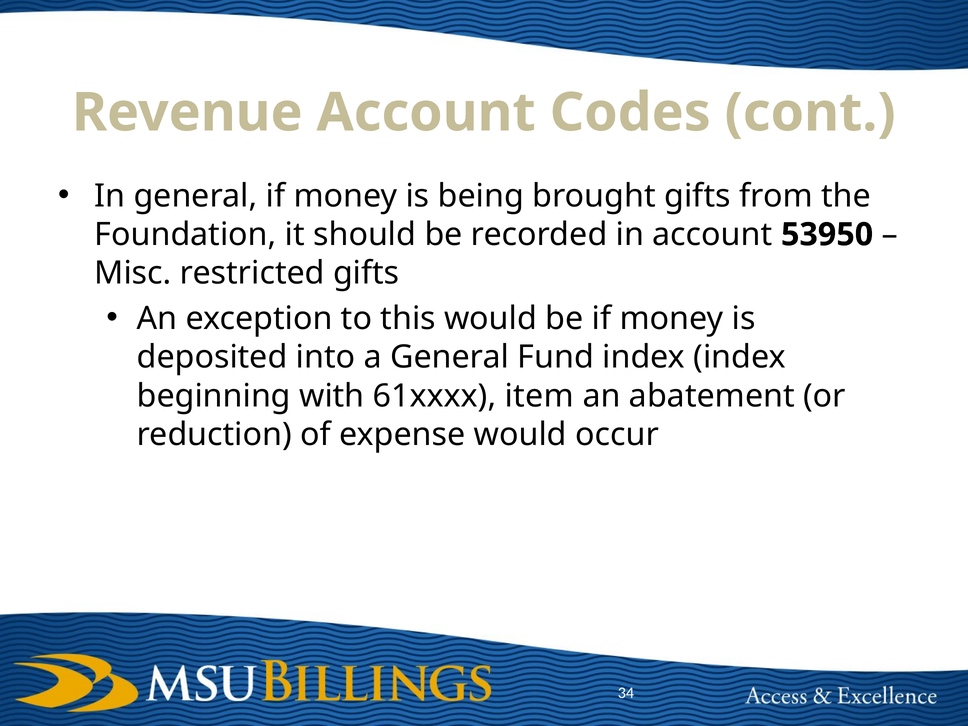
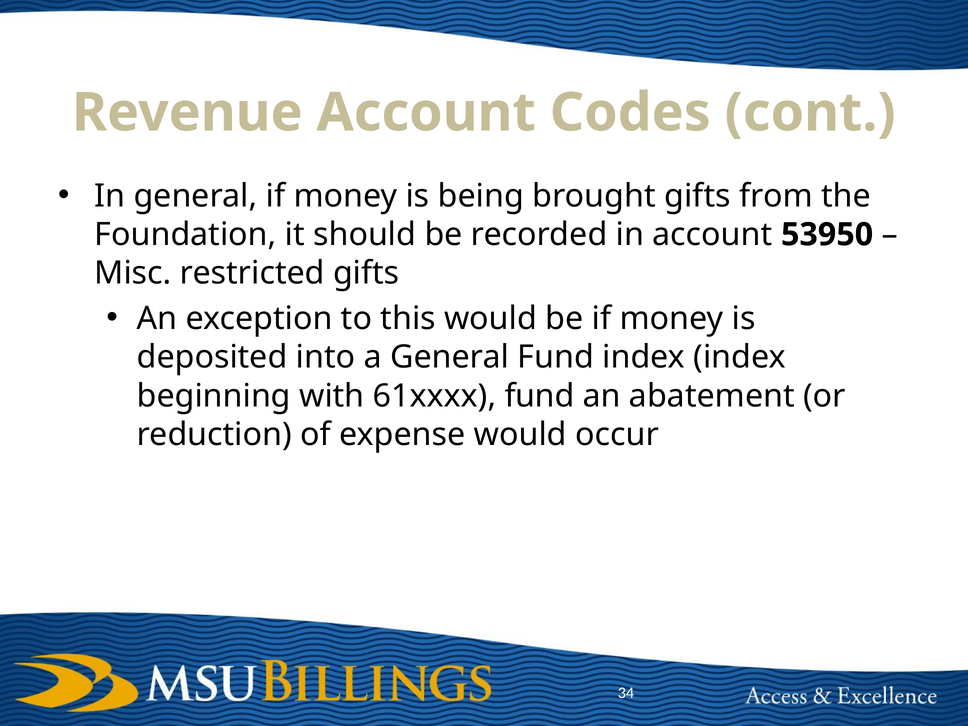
61xxxx item: item -> fund (540, 396)
